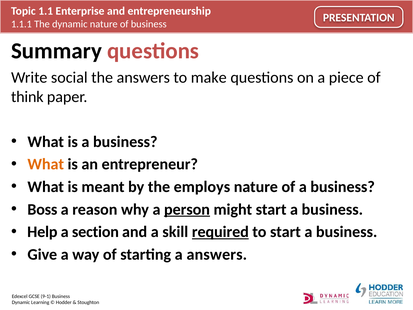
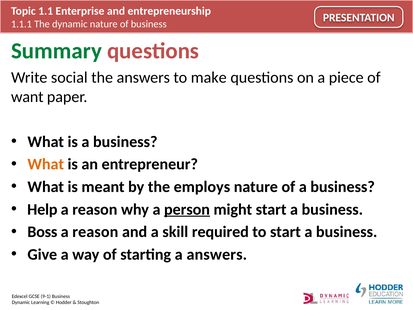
Summary colour: black -> green (57, 51)
think: think -> want (27, 97)
Boss: Boss -> Help (42, 209)
Help: Help -> Boss (42, 232)
section: section -> reason (95, 232)
required underline: present -> none (220, 232)
